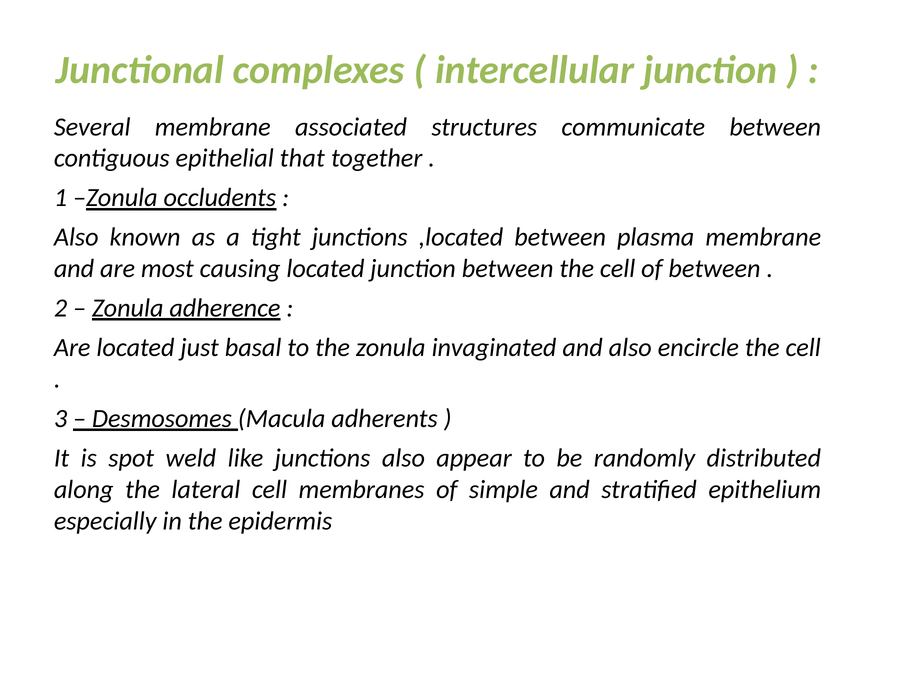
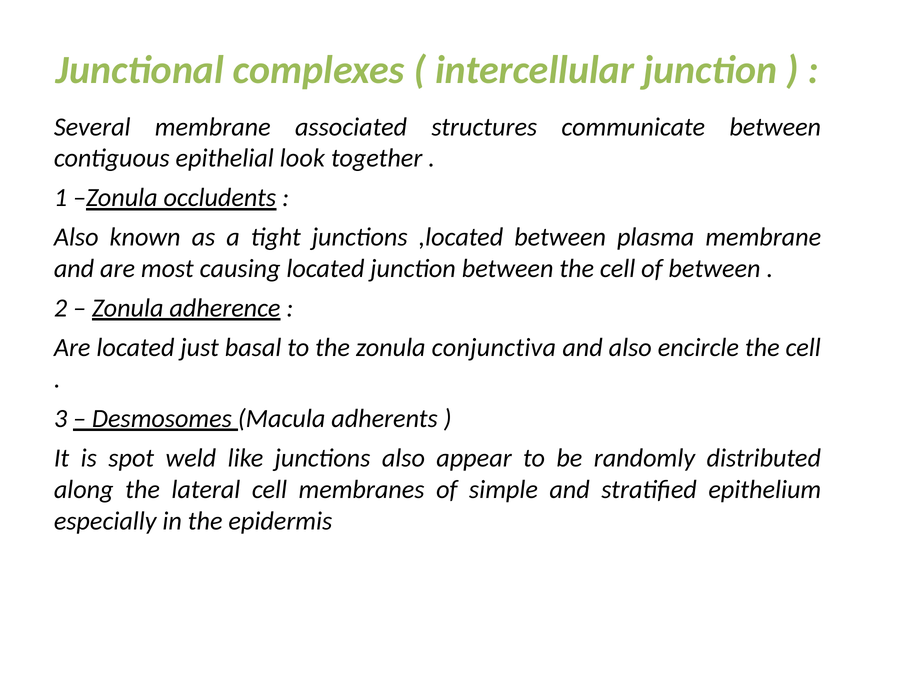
that: that -> look (302, 158)
invaginated: invaginated -> conjunctiva (494, 347)
